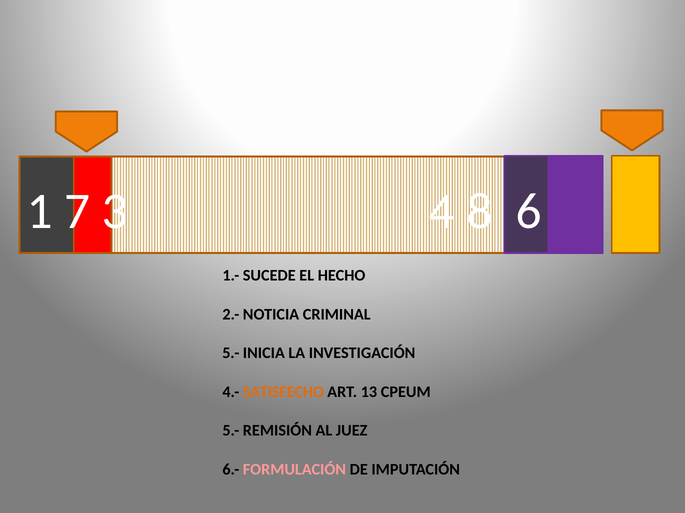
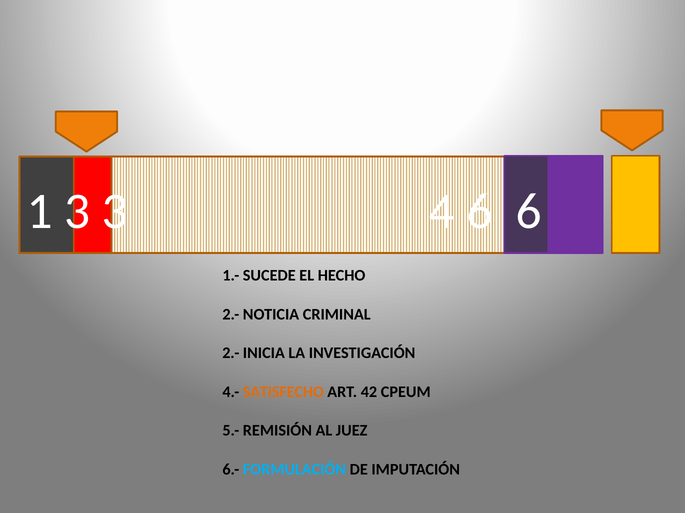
1 7: 7 -> 3 (77, 212)
4 8: 8 -> 6 (480, 212)
5.-: 5.- -> 2.- (231, 354)
13: 13 -> 42 (369, 392)
FORMULACIÓN colour: pink -> light blue (294, 470)
